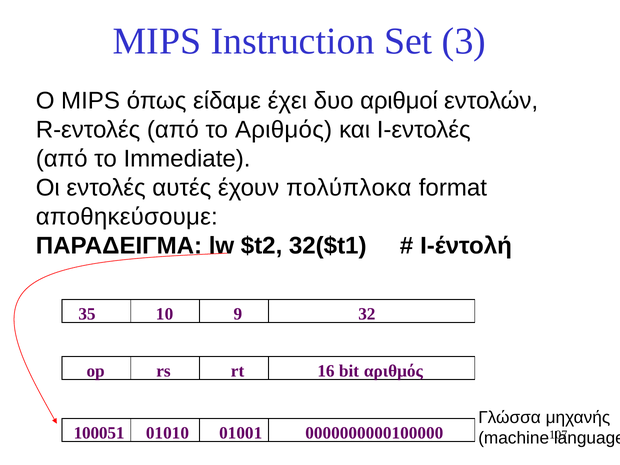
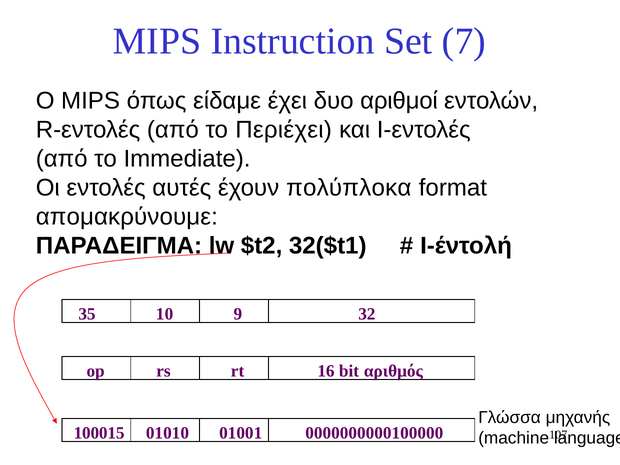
3: 3 -> 7 (464, 41)
το Αριθμός: Αριθμός -> Περιέχει (284, 130)
αποθηκεύσουμε: αποθηκεύσουμε -> απομακρύνουμε (127, 217)
100051: 100051 -> 100015 (99, 433)
